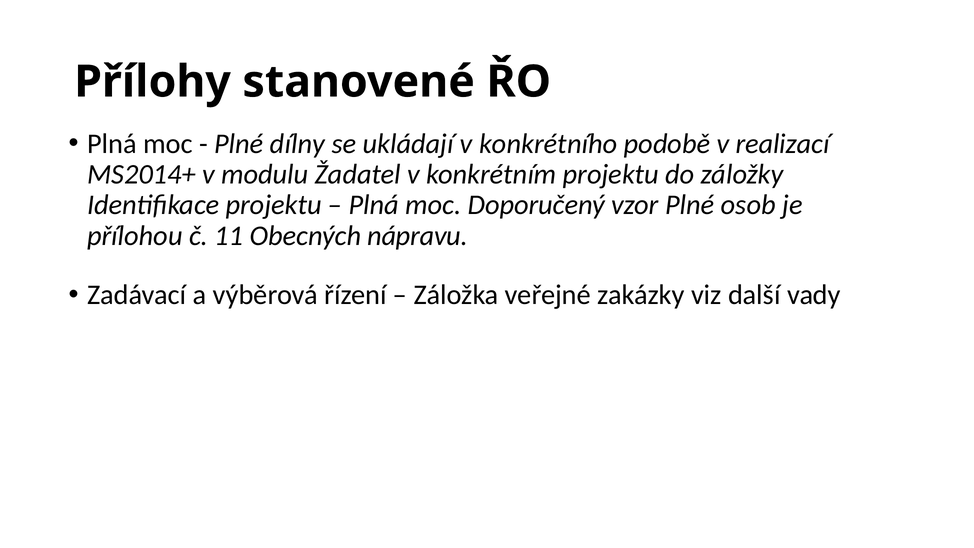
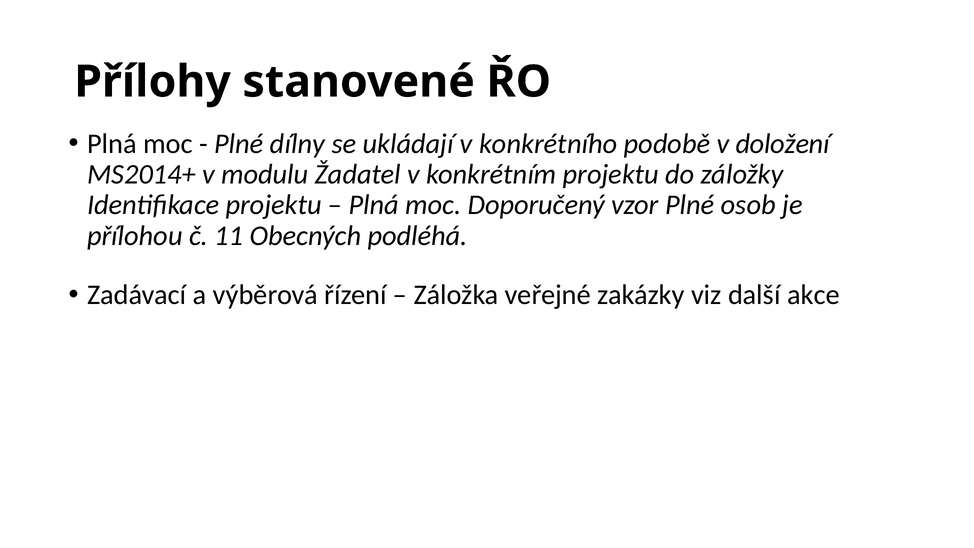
realizací: realizací -> doložení (783, 144)
nápravu: nápravu -> podléhá (417, 236)
vady: vady -> akce (813, 295)
